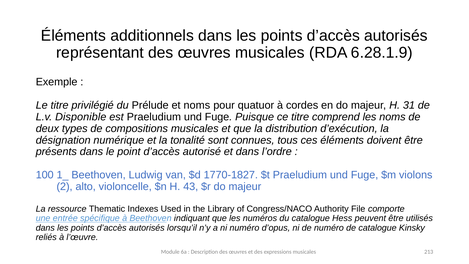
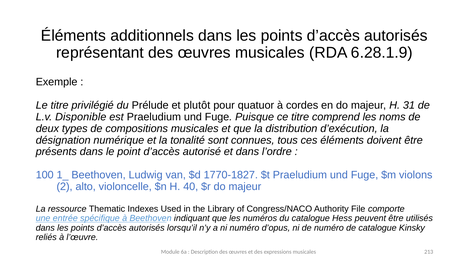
et noms: noms -> plutôt (197, 105)
43: 43 -> 40 (191, 186)
